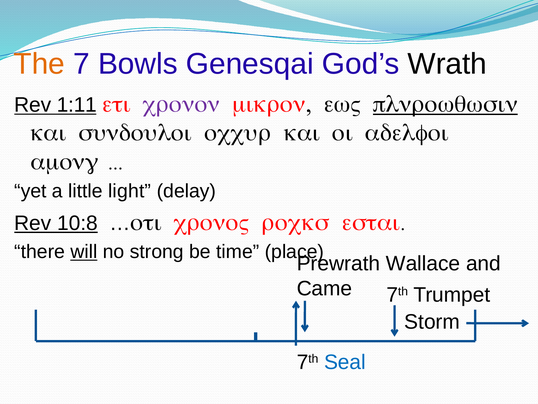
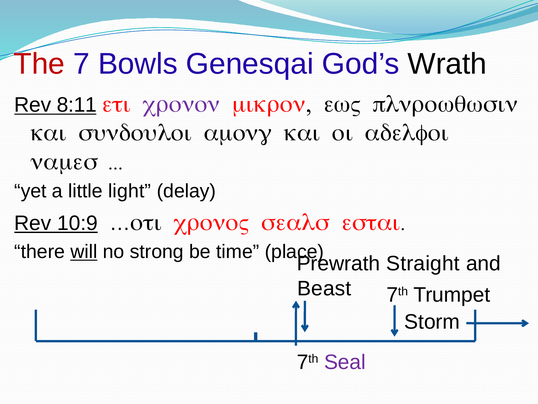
The colour: orange -> red (39, 64)
1:11: 1:11 -> 8:11 (77, 105)
plnrowqwsin underline: present -> none (445, 104)
occur: occur -> among (238, 133)
among: among -> names (64, 161)
10:8: 10:8 -> 10:9 (77, 223)
rocks: rocks -> seals (295, 222)
Wallace: Wallace -> Straight (423, 263)
Came: Came -> Beast (324, 288)
Seal colour: blue -> purple (345, 362)
